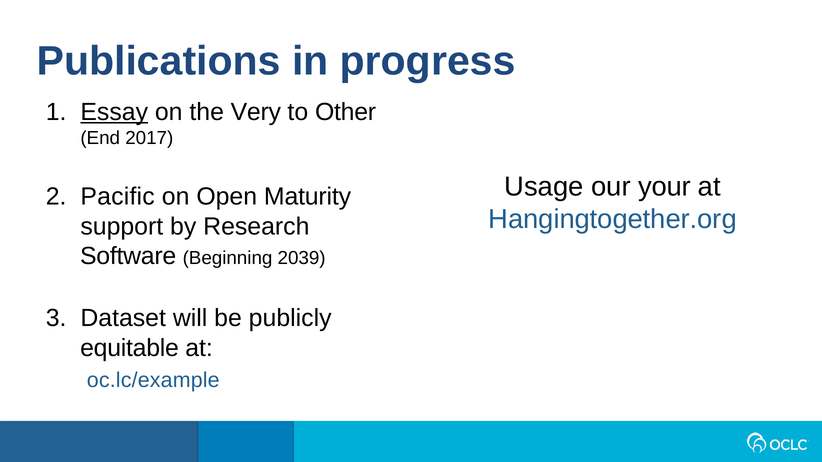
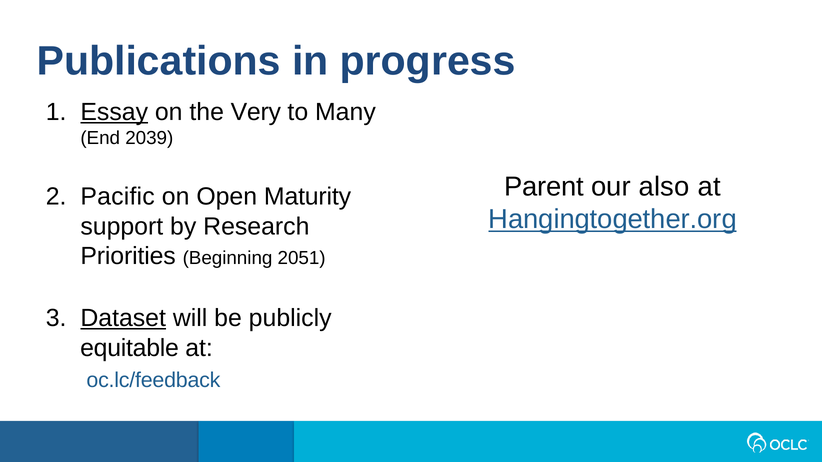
Other: Other -> Many (345, 112)
2017: 2017 -> 2039 (149, 138)
Usage: Usage -> Parent (544, 187)
your: your -> also (664, 187)
Hangingtogether.org underline: none -> present (613, 220)
Software: Software -> Priorities (128, 256)
2039: 2039 -> 2051 (302, 258)
Dataset underline: none -> present (123, 318)
oc.lc/example: oc.lc/example -> oc.lc/feedback (153, 381)
